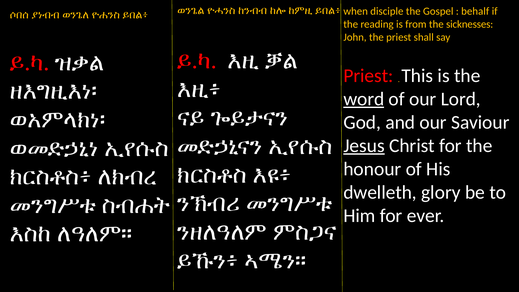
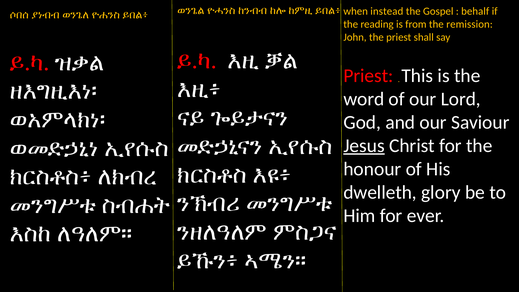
disciple: disciple -> instead (387, 11)
sicknesses: sicknesses -> remission (470, 24)
word underline: present -> none (364, 99)
